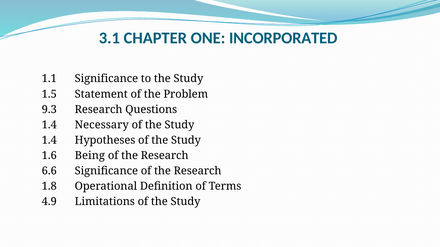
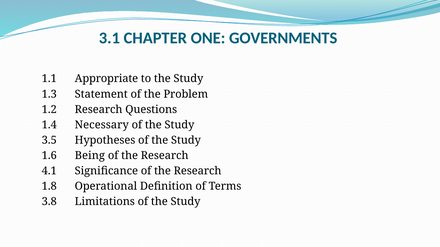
INCORPORATED: INCORPORATED -> GOVERNMENTS (283, 38)
1.1 Significance: Significance -> Appropriate (106, 79)
1.5: 1.5 -> 1.3 (49, 94)
9.3: 9.3 -> 1.2 (49, 110)
1.4: 1.4 -> 3.5 (49, 140)
6.6: 6.6 -> 4.1 (49, 171)
4.9: 4.9 -> 3.8 (49, 202)
